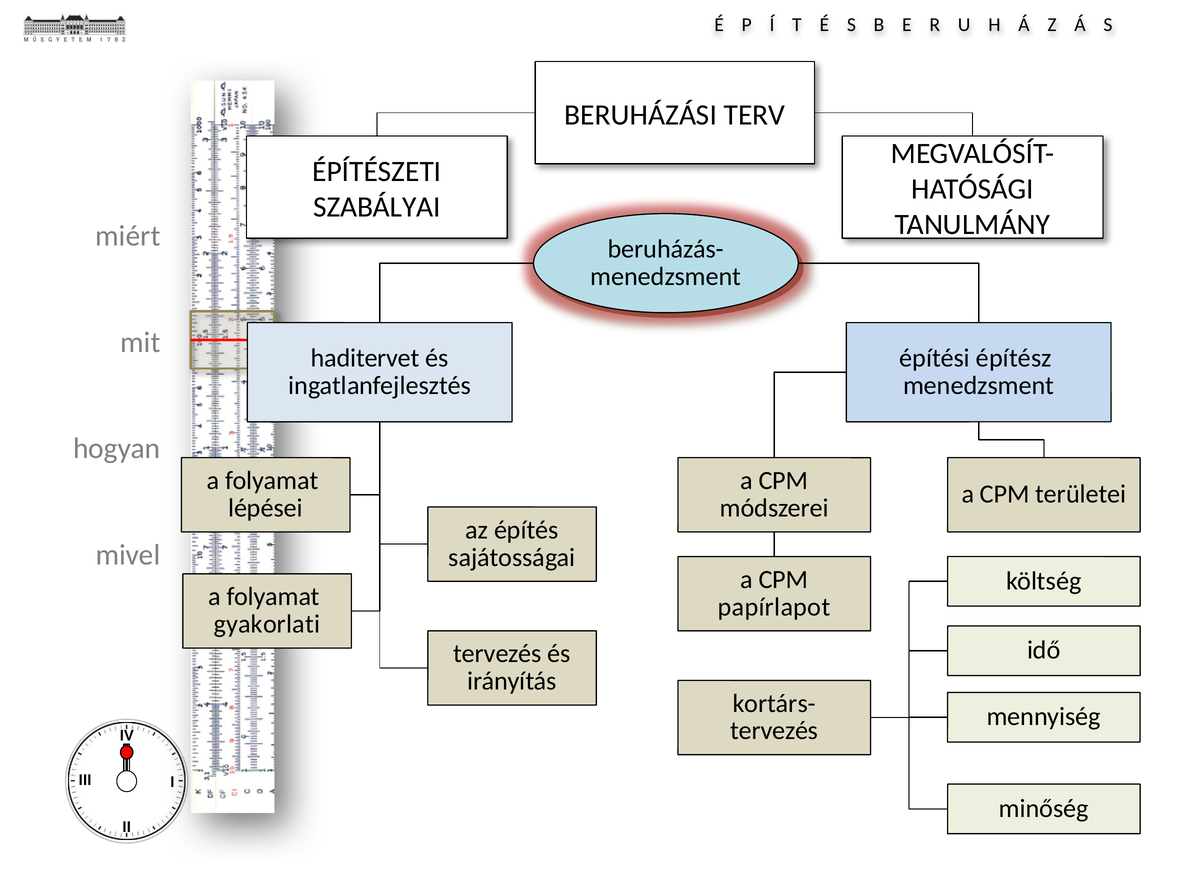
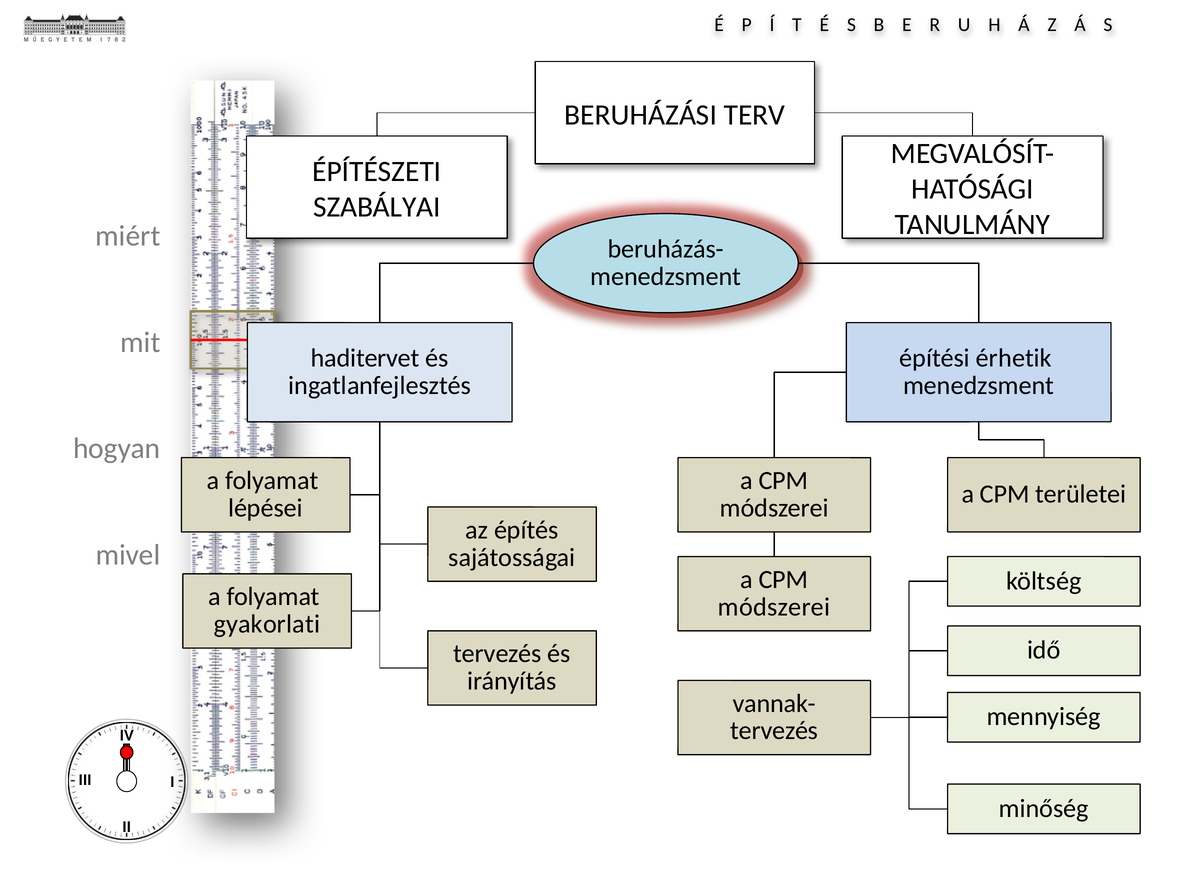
építész: építész -> érhetik (1014, 358)
papírlapot: papírlapot -> módszerei (774, 607)
kortárs-: kortárs- -> vannak- (774, 704)
